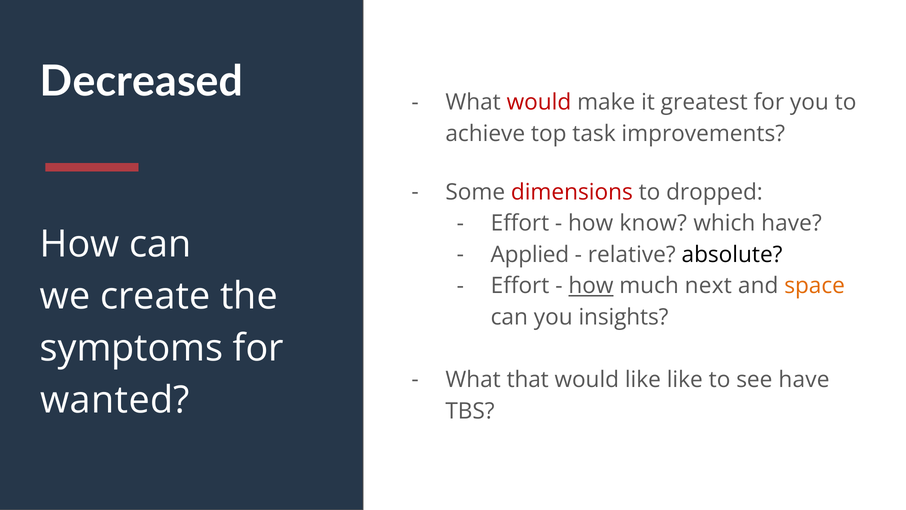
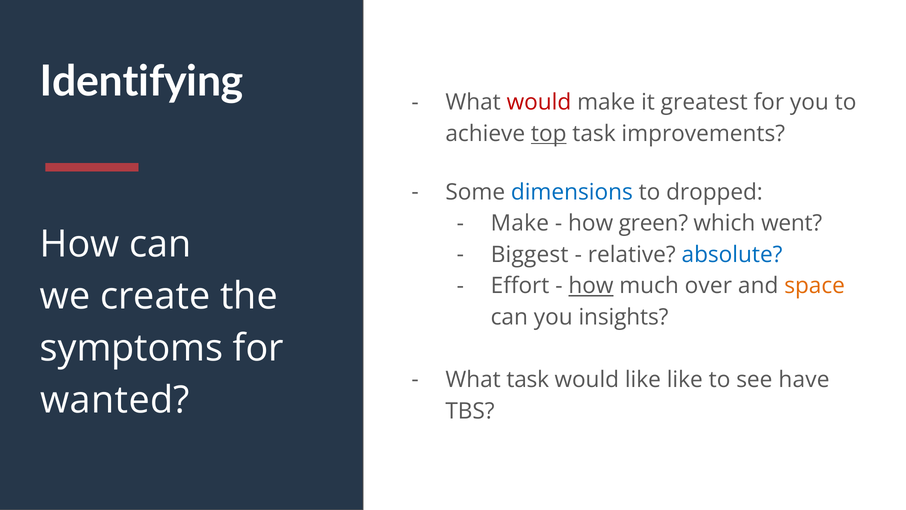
Decreased: Decreased -> Identifying (142, 82)
top underline: none -> present (549, 134)
dimensions colour: red -> blue (572, 192)
Effort: Effort -> Make (520, 223)
know: know -> green (653, 223)
which have: have -> went (792, 223)
Applied: Applied -> Biggest (530, 255)
absolute colour: black -> blue (732, 255)
next: next -> over (708, 286)
What that: that -> task (528, 380)
